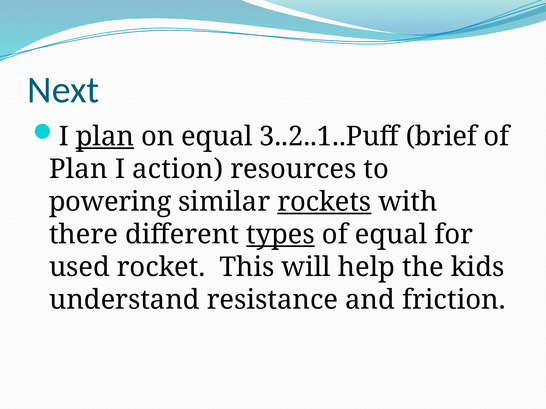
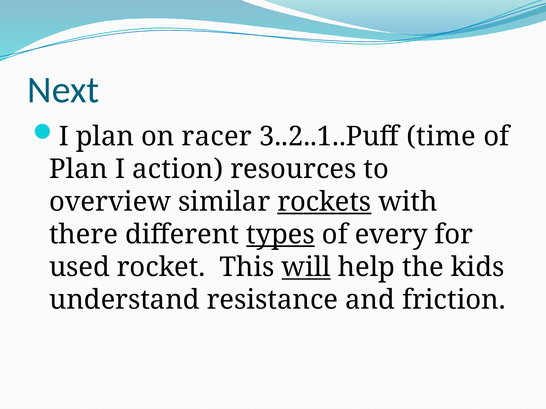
plan underline: present -> none (105, 137)
on equal: equal -> racer (217, 137)
brief: brief -> time (441, 137)
powering: powering -> overview (110, 202)
of equal: equal -> every (391, 235)
will underline: none -> present (306, 268)
